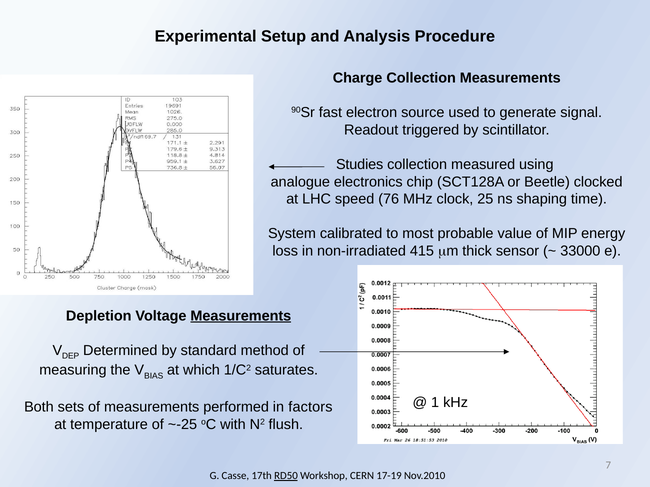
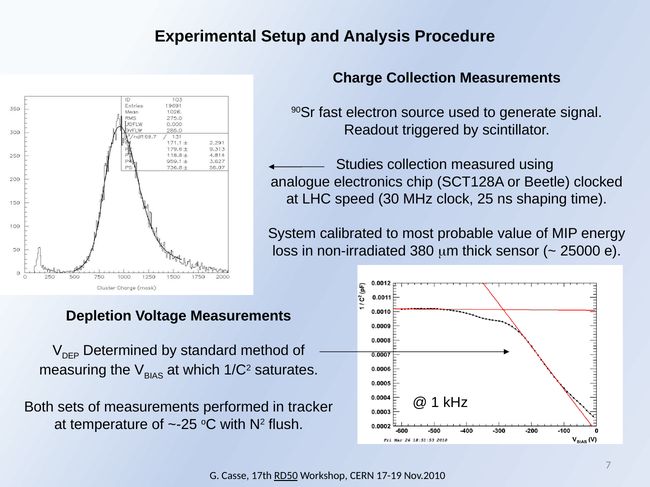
76: 76 -> 30 (389, 199)
415: 415 -> 380 (422, 251)
33000: 33000 -> 25000 (580, 251)
Measurements underline: present -> none (241, 316)
factors: factors -> tracker (310, 408)
